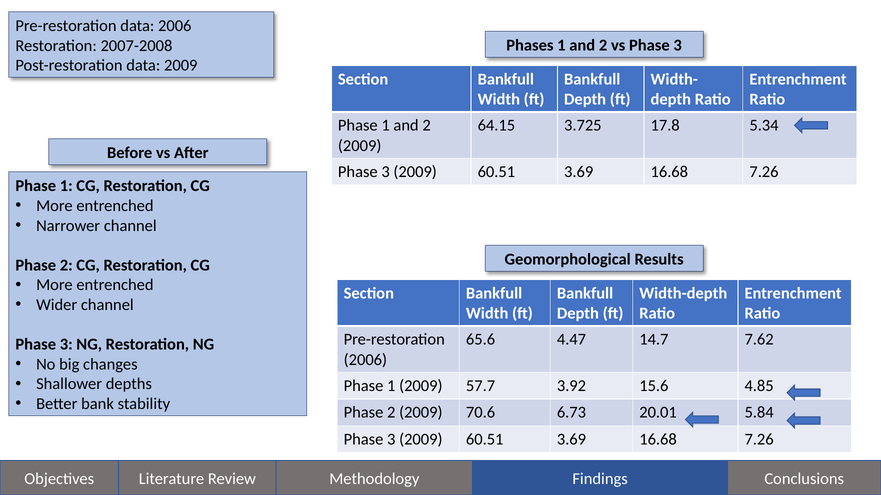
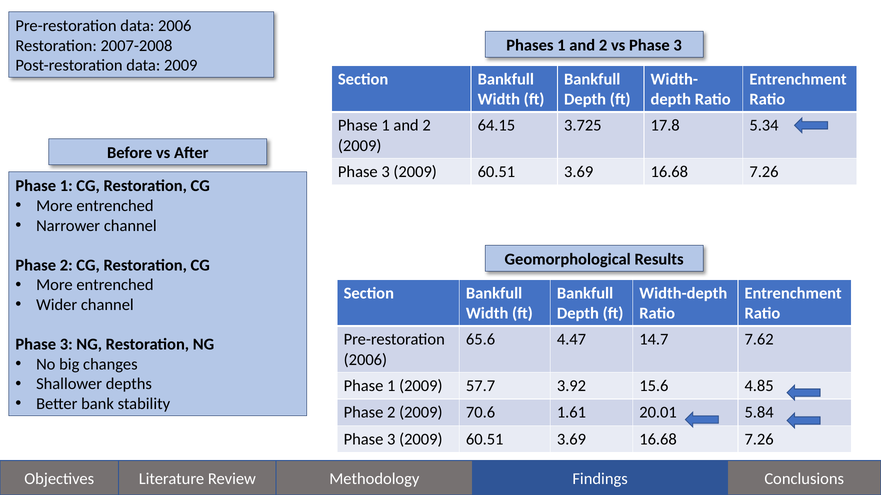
6.73: 6.73 -> 1.61 (571, 413)
